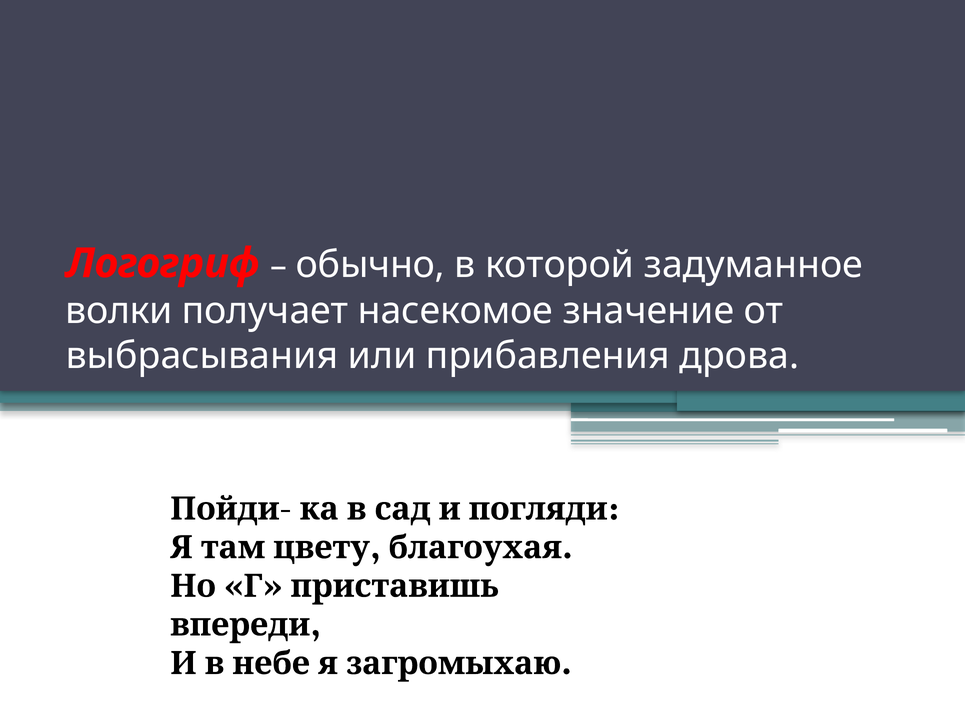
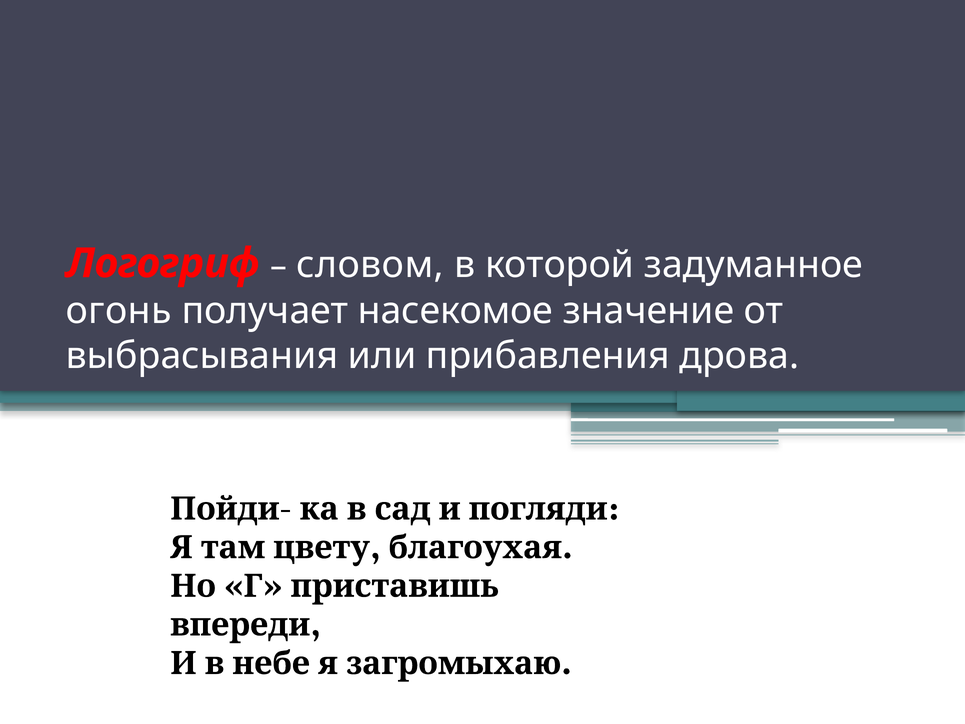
обычно: обычно -> словом (370, 265)
волки: волки -> огонь (119, 311)
